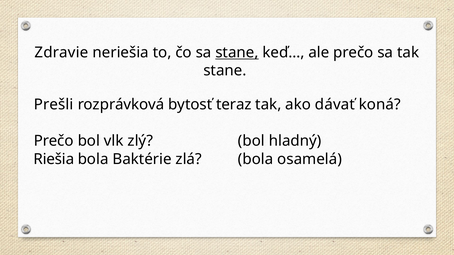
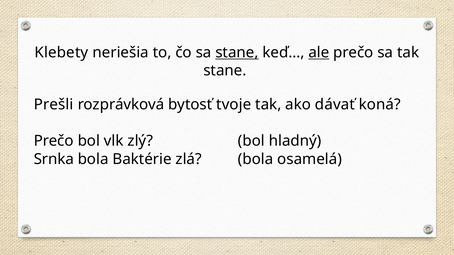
Zdravie: Zdravie -> Klebety (61, 53)
ale underline: none -> present (319, 53)
teraz: teraz -> tvoje (234, 105)
Riešia: Riešia -> Srnka (54, 159)
